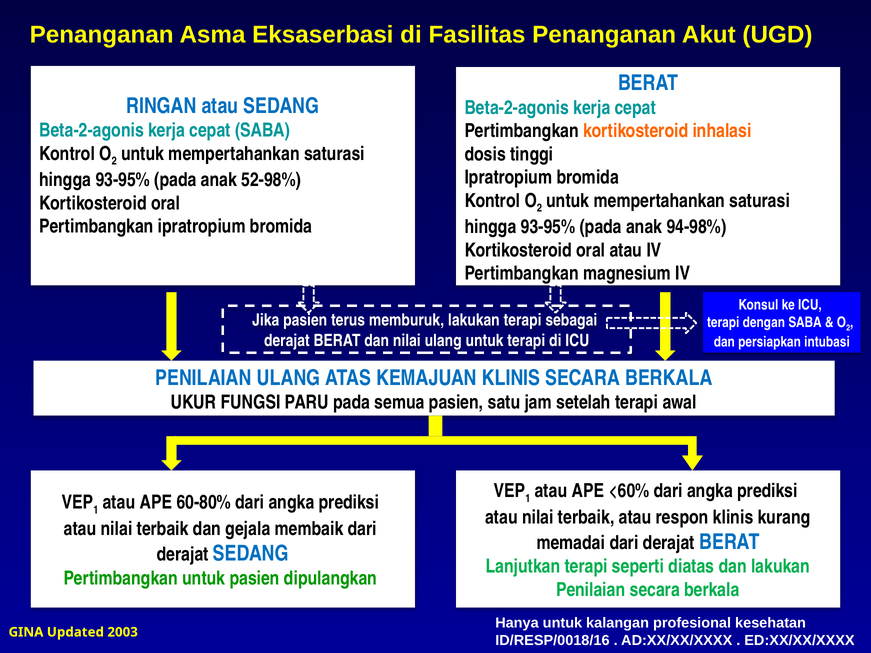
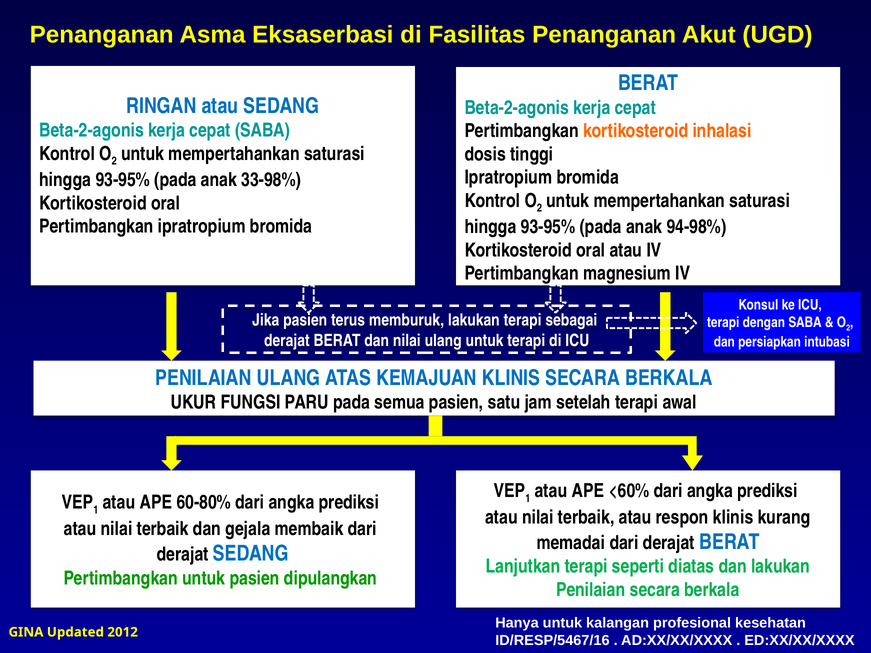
52-98%: 52-98% -> 33-98% (271, 180)
2003: 2003 -> 2012 (123, 632)
ID/RESP/0018/16: ID/RESP/0018/16 -> ID/RESP/5467/16 (552, 641)
